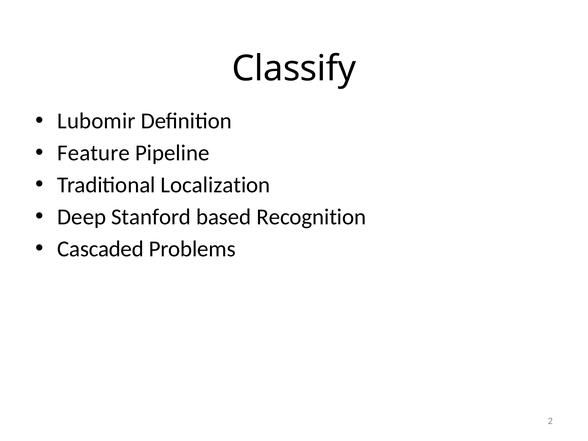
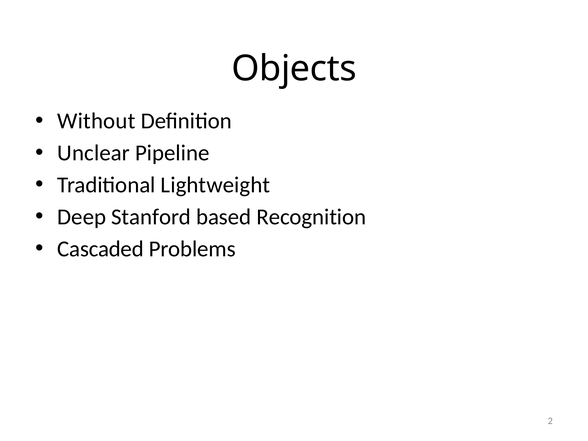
Classify: Classify -> Objects (294, 69)
Lubomir: Lubomir -> Without (96, 121)
Feature: Feature -> Unclear (94, 153)
Localization: Localization -> Lightweight (215, 185)
